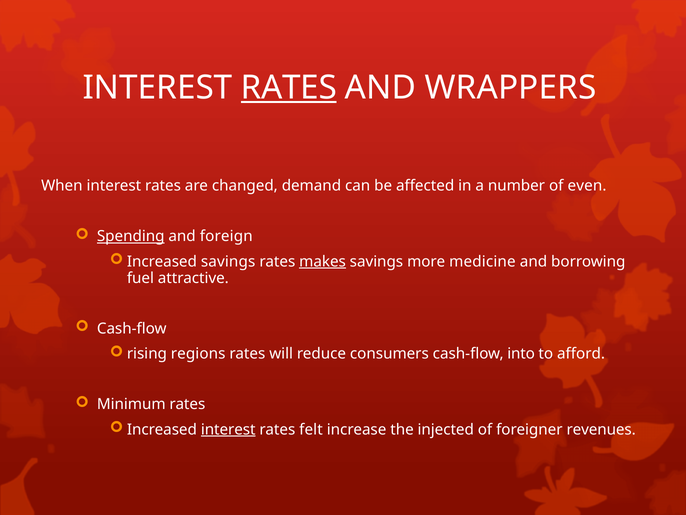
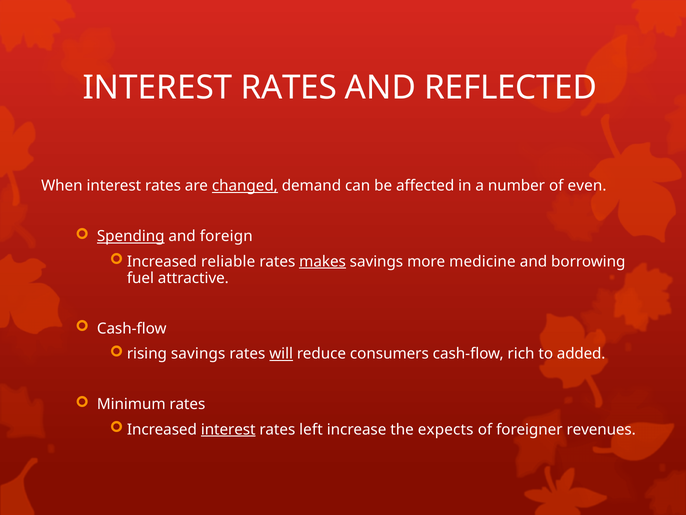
RATES underline: present -> none (289, 88)
WRAPPERS: WRAPPERS -> REFLECTED (511, 88)
changed underline: none -> present (245, 186)
Increased savings: savings -> reliable (228, 261)
rising regions: regions -> savings (198, 353)
will underline: none -> present (281, 353)
into: into -> rich (521, 353)
afford: afford -> added (581, 353)
felt: felt -> left (311, 429)
injected: injected -> expects (446, 429)
